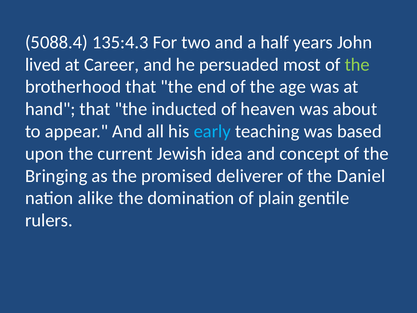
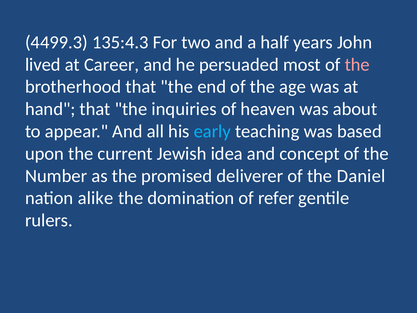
5088.4: 5088.4 -> 4499.3 (56, 42)
the colour: light green -> pink (357, 65)
inducted: inducted -> inquiries (184, 109)
Bringing: Bringing -> Number (56, 176)
plain: plain -> refer (276, 198)
